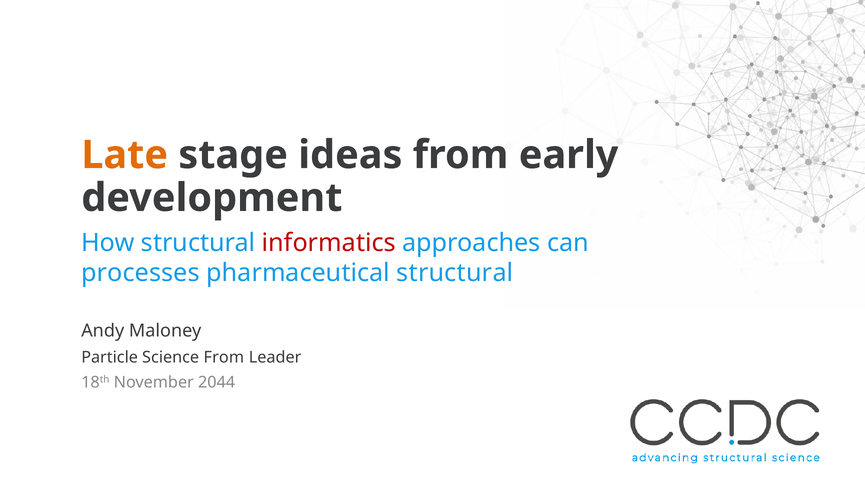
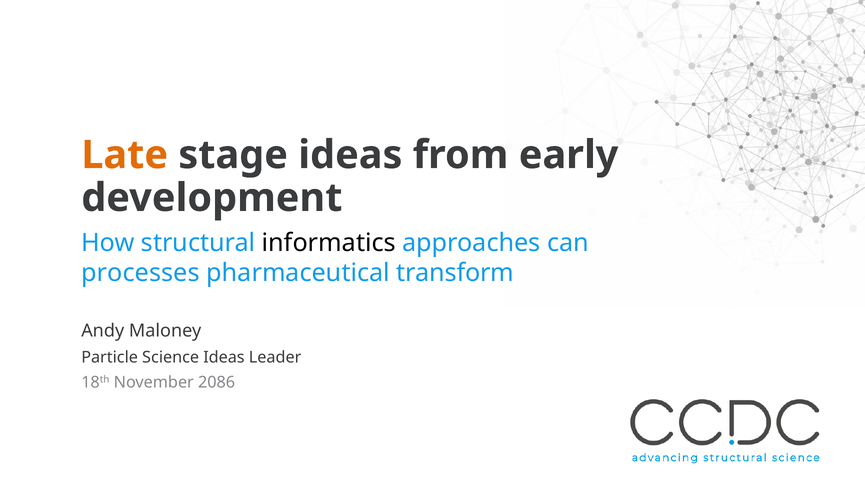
informatics colour: red -> black (329, 243)
pharmaceutical structural: structural -> transform (455, 273)
Science From: From -> Ideas (224, 357)
2044: 2044 -> 2086 (217, 382)
